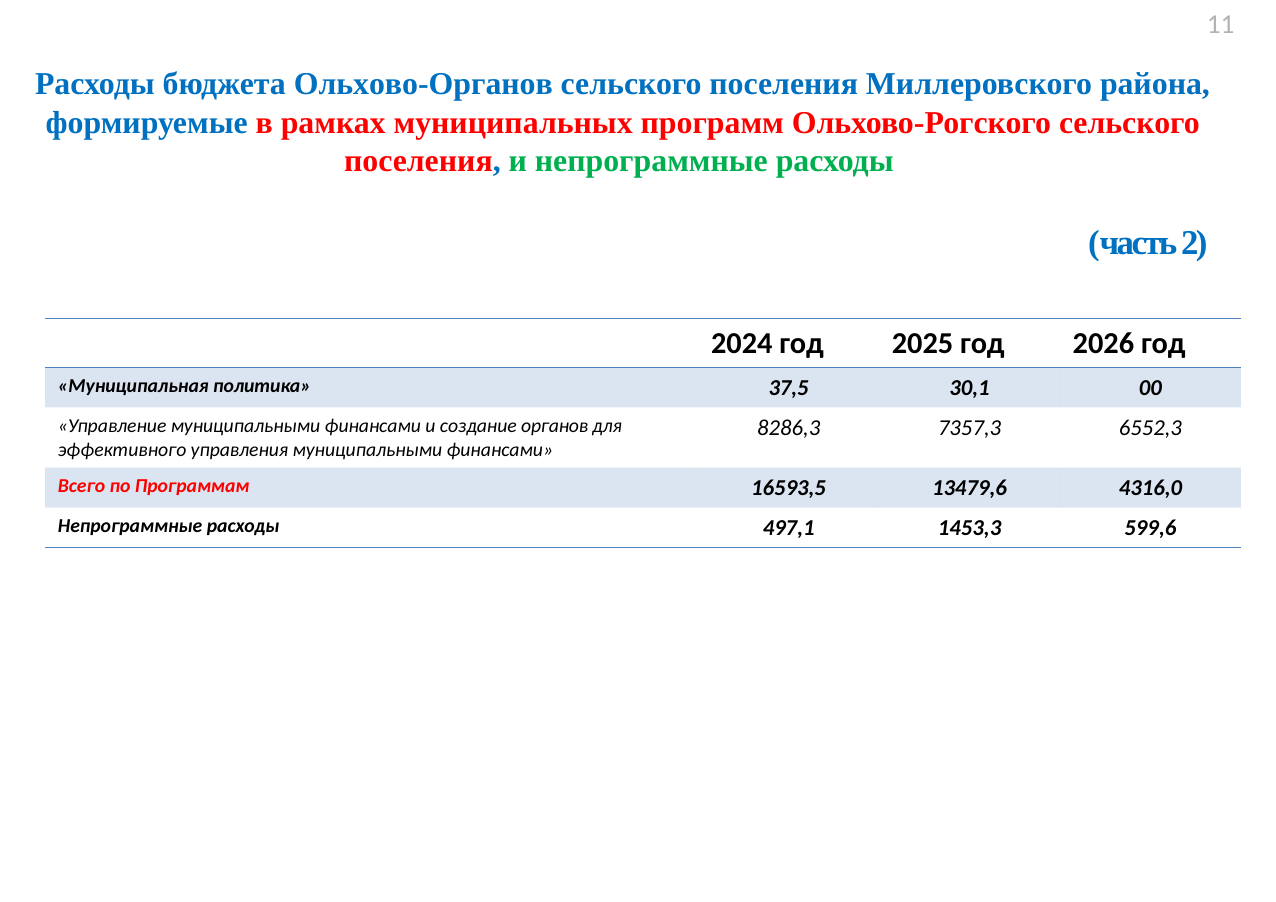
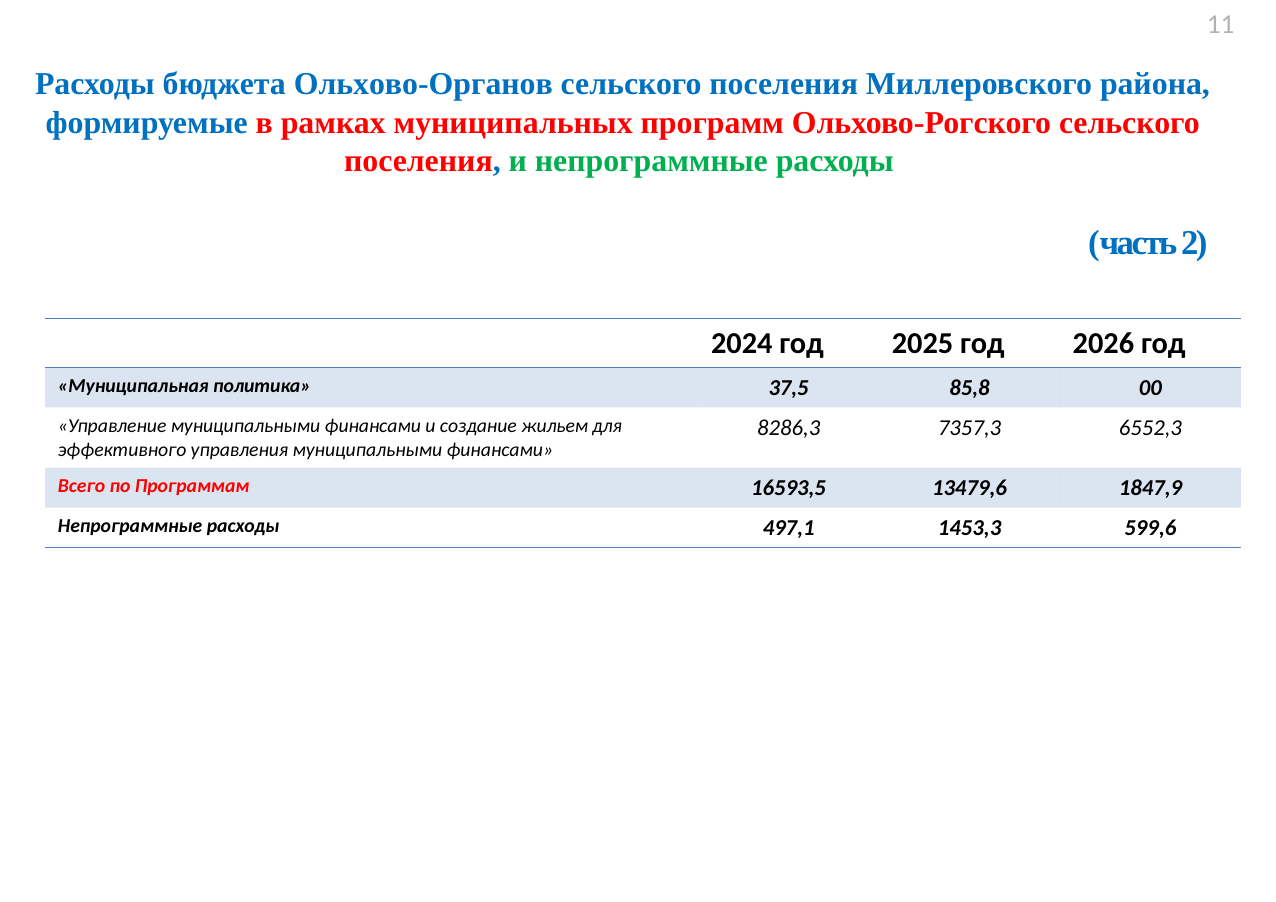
30,1: 30,1 -> 85,8 (969, 387)
органов: органов -> жильем (555, 425)
4316,0: 4316,0 -> 1847,9 (1150, 487)
